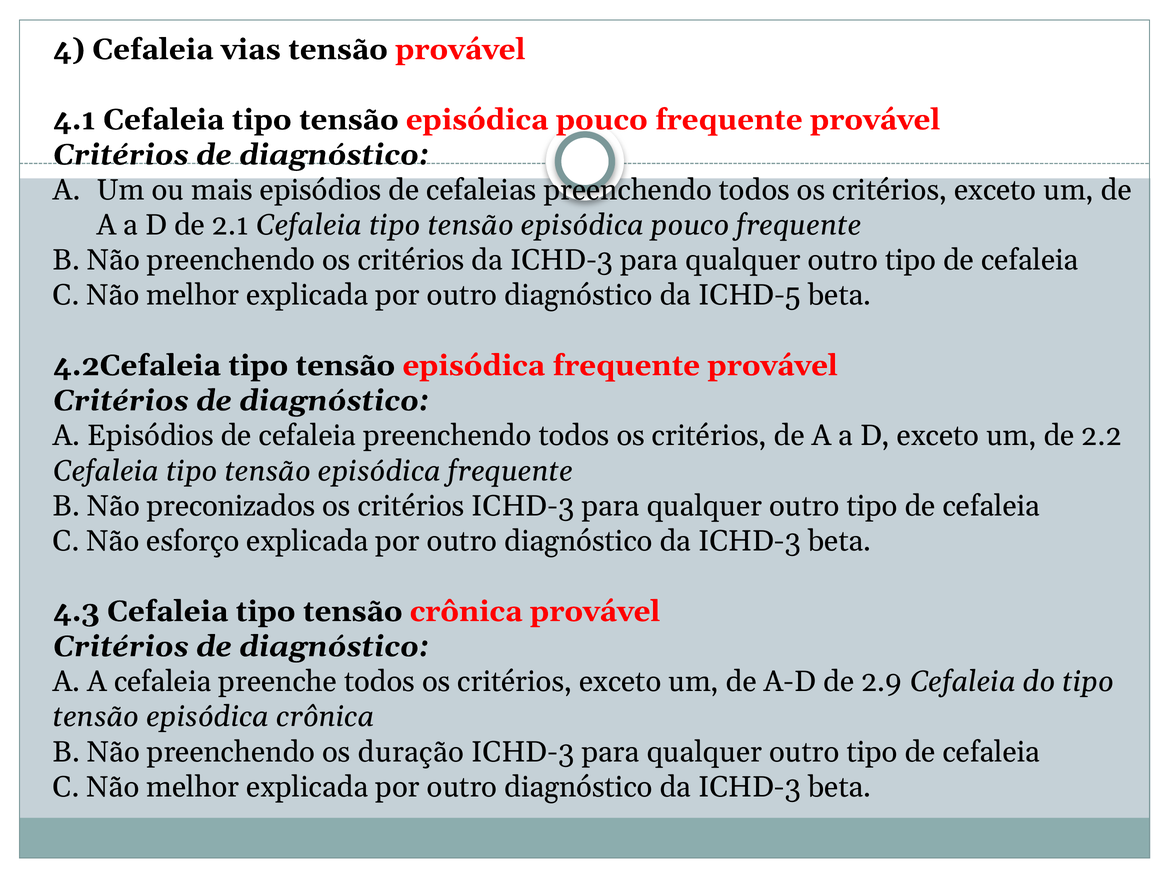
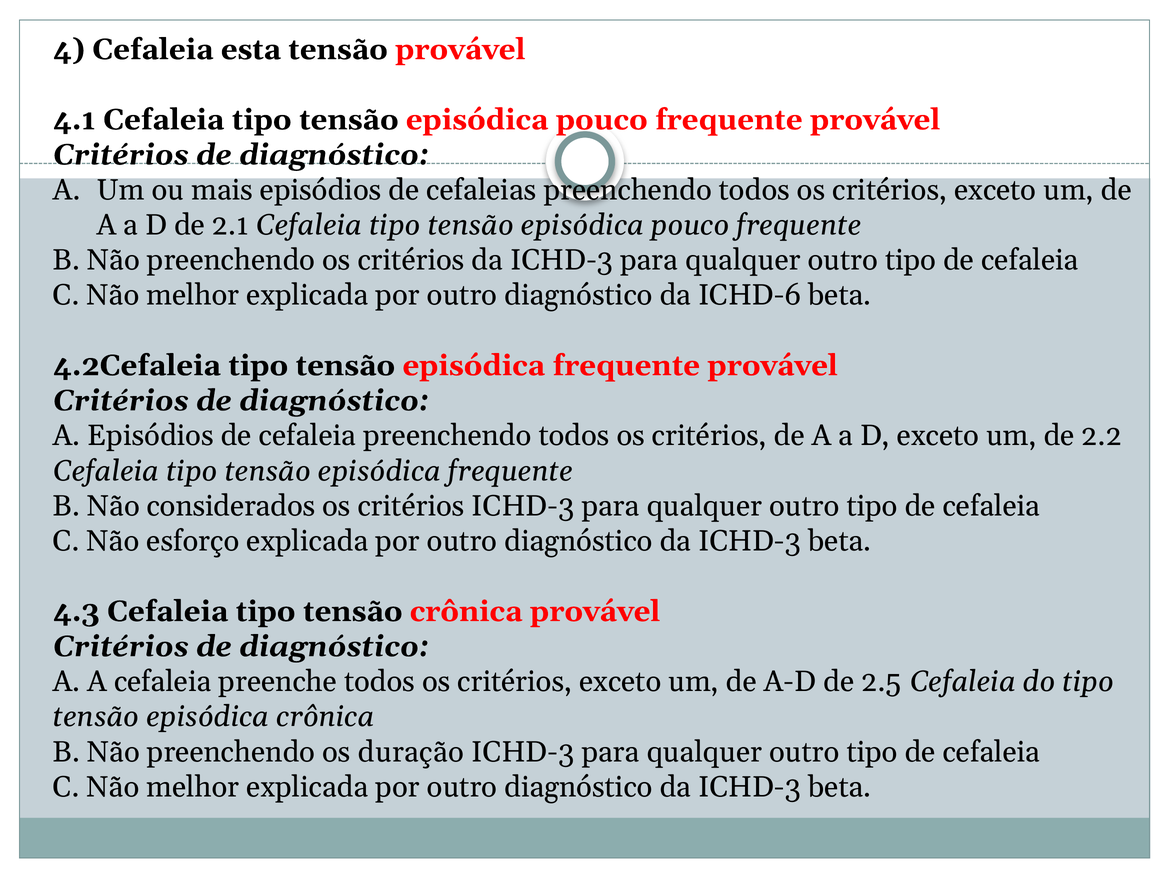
vias: vias -> esta (251, 49)
ICHD-5: ICHD-5 -> ICHD-6 (750, 295)
preconizados: preconizados -> considerados (231, 506)
2.9: 2.9 -> 2.5 (881, 681)
